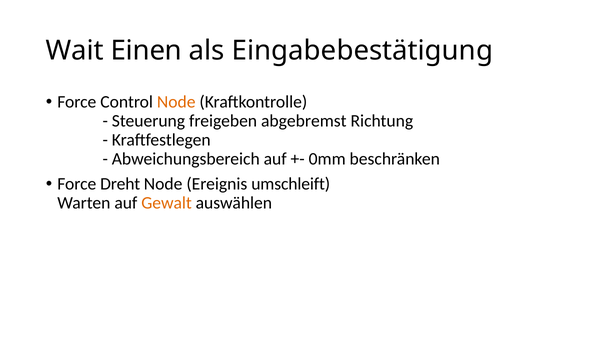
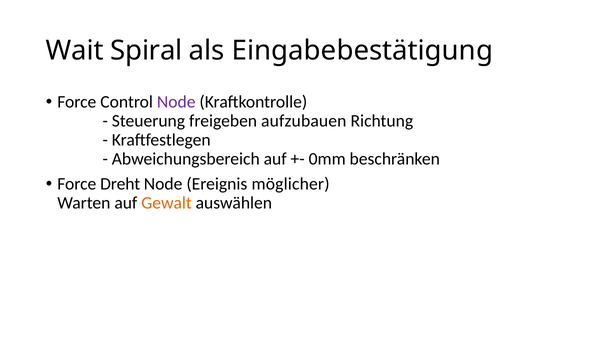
Einen: Einen -> Spiral (146, 51)
Node colour: orange -> purple (176, 102)
abgebremst: abgebremst -> aufzubauen (304, 121)
umschleift: umschleift -> möglicher (291, 184)
